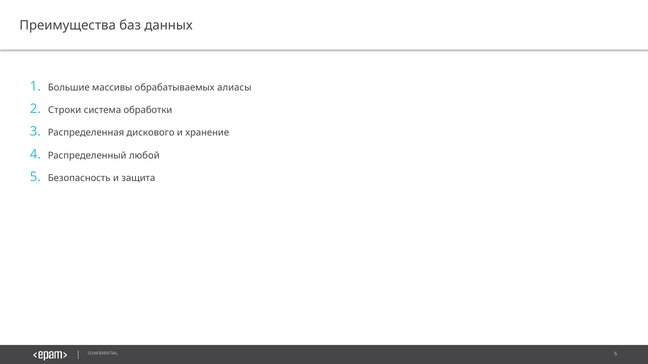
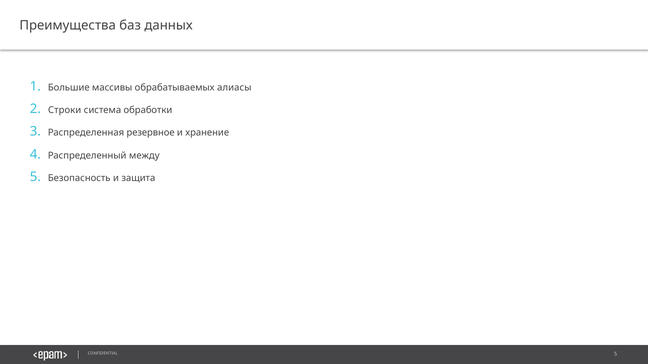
дискового: дискового -> резервное (151, 133)
любой: любой -> между (144, 156)
